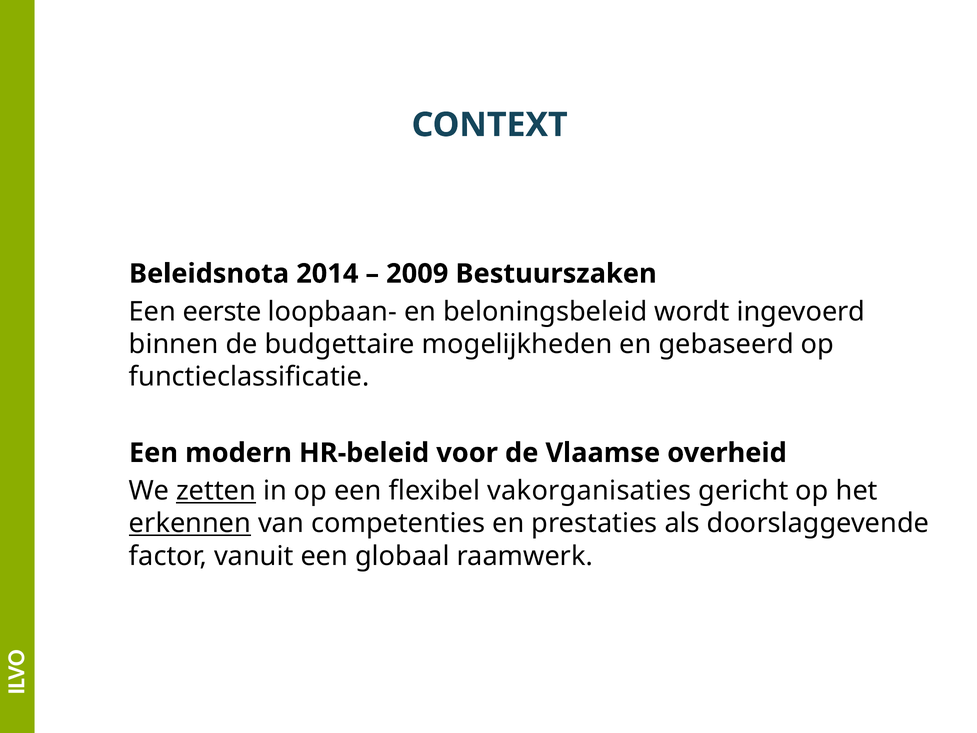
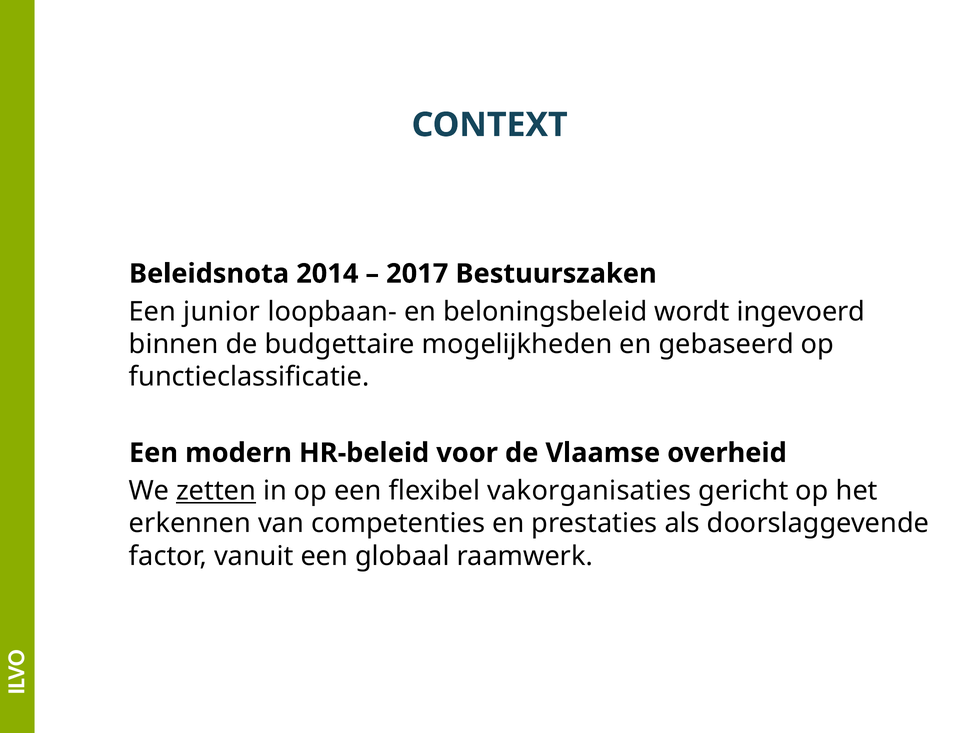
2009: 2009 -> 2017 (417, 274)
eerste: eerste -> junior (222, 312)
erkennen underline: present -> none (190, 523)
